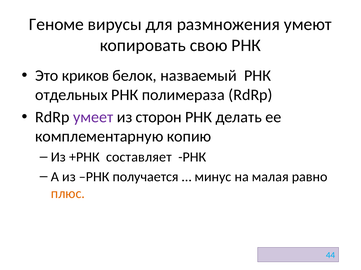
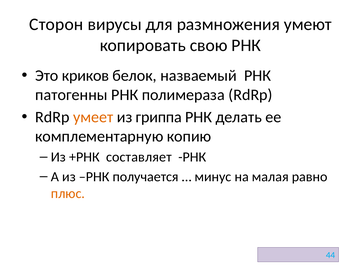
Геноме: Геноме -> Сторон (56, 24)
отдельных: отдельных -> патогенны (71, 95)
умеет colour: purple -> orange (93, 118)
сторон: сторон -> гриппа (159, 118)
